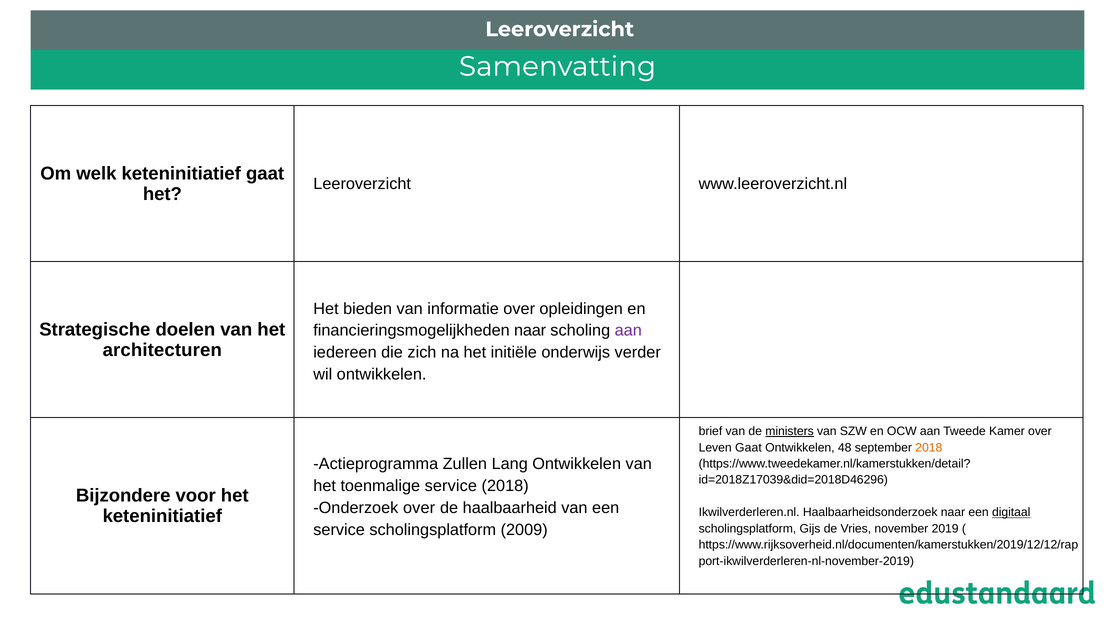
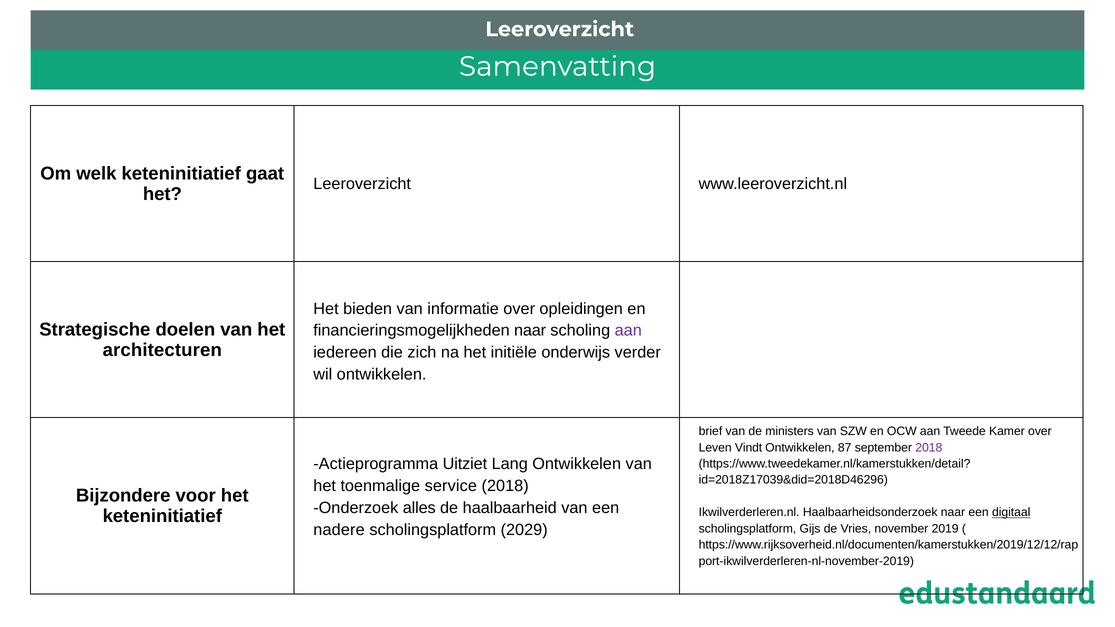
ministers underline: present -> none (790, 431)
Leven Gaat: Gaat -> Vindt (749, 448)
48: 48 -> 87 (845, 448)
2018 colour: orange -> purple (929, 448)
Zullen: Zullen -> Uitziet (465, 464)
Onderzoek over: over -> alles (419, 508)
service: service -> nadere (339, 530)
2009: 2009 -> 2029 (524, 530)
